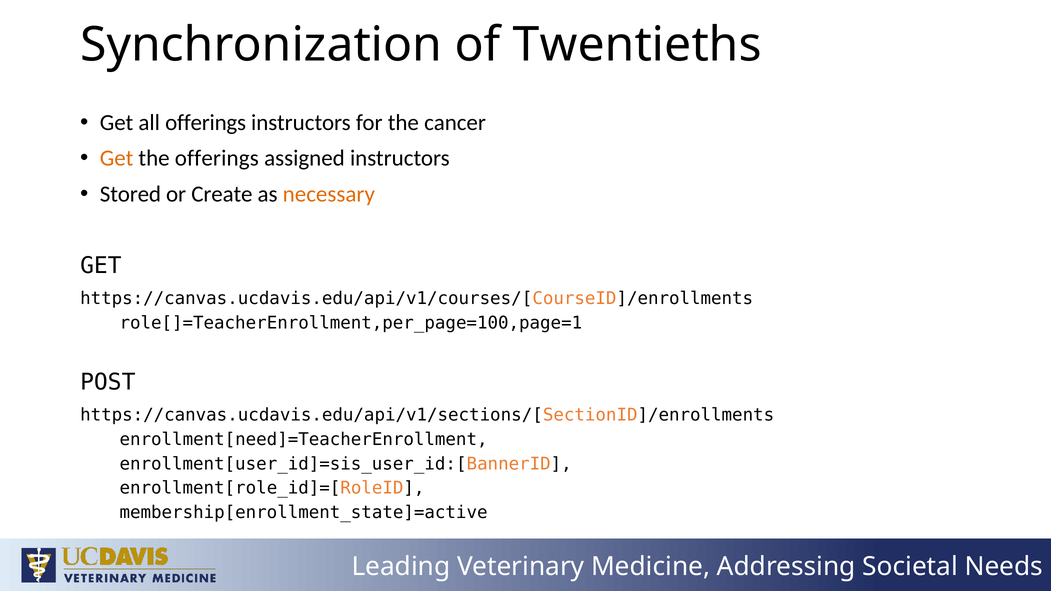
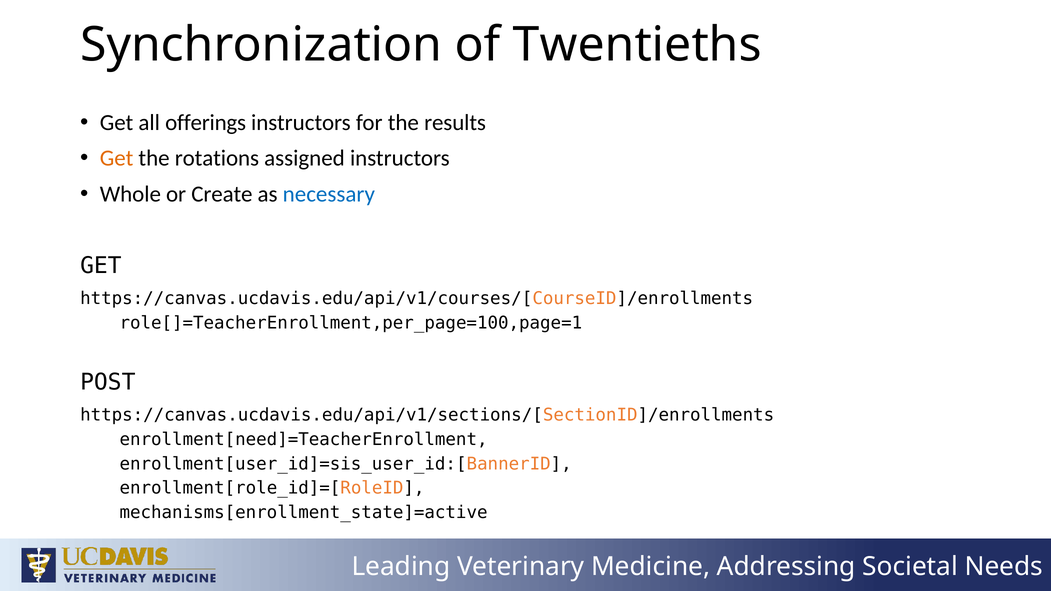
cancer: cancer -> results (455, 123)
the offerings: offerings -> rotations (217, 158)
Stored: Stored -> Whole (130, 194)
necessary colour: orange -> blue (329, 194)
membership[enrollment_state]=active: membership[enrollment_state]=active -> mechanisms[enrollment_state]=active (304, 513)
